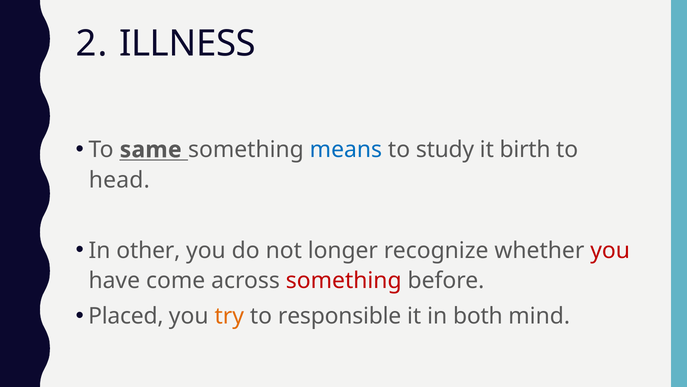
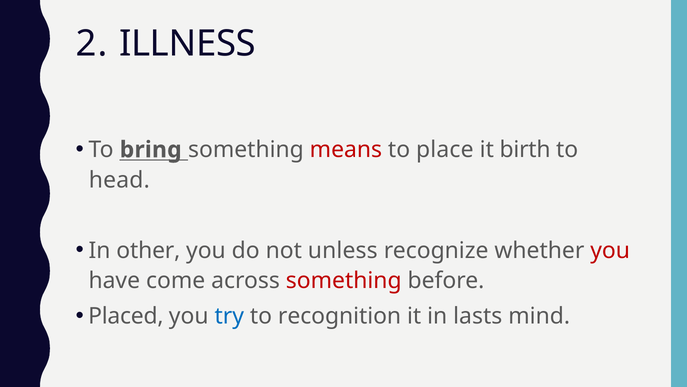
same: same -> bring (151, 149)
means colour: blue -> red (346, 149)
study: study -> place (445, 149)
longer: longer -> unless (343, 250)
try colour: orange -> blue (229, 316)
responsible: responsible -> recognition (340, 316)
both: both -> lasts (478, 316)
